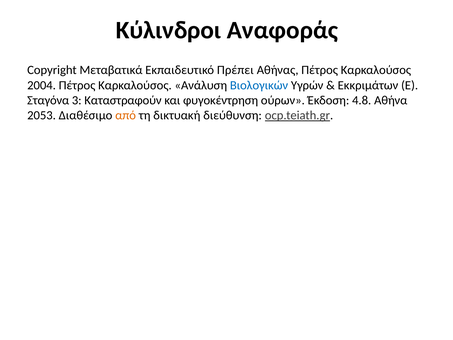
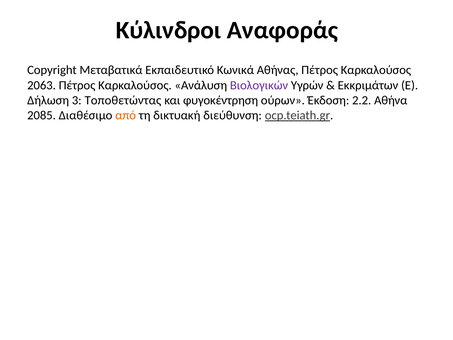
Πρέπει: Πρέπει -> Κωνικά (235, 70)
2004: 2004 -> 2063 (42, 85)
Βιολογικών colour: blue -> purple (259, 85)
Σταγόνα: Σταγόνα -> Δήλωση (48, 100)
Καταστραφούν: Καταστραφούν -> Τοποθετώντας (123, 100)
4.8: 4.8 -> 2.2 (362, 100)
2053: 2053 -> 2085 (42, 115)
